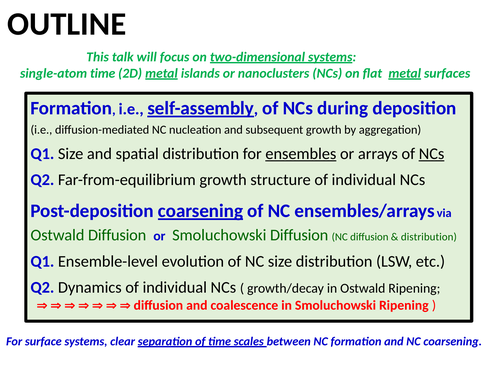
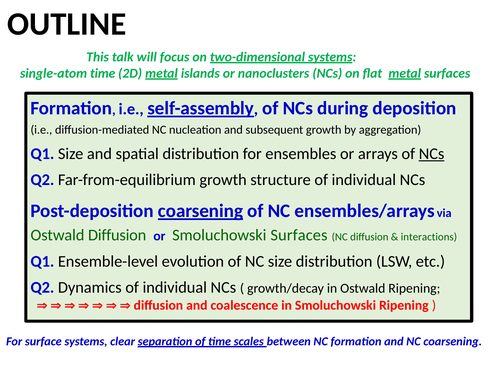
ensembles underline: present -> none (301, 154)
Smoluchowski Diffusion: Diffusion -> Surfaces (299, 235)
distribution: distribution -> interactions (429, 237)
